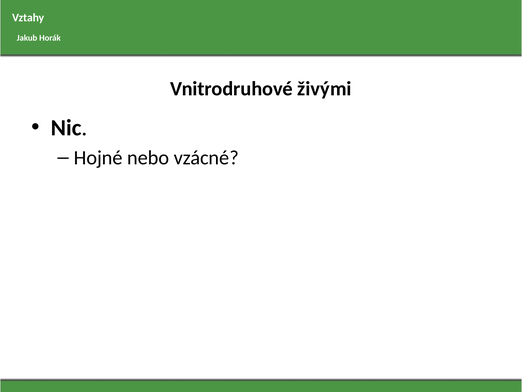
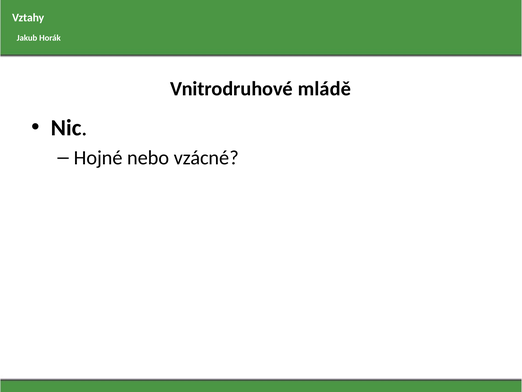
živými: živými -> mládě (324, 89)
